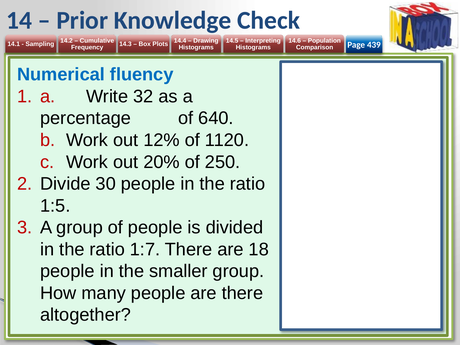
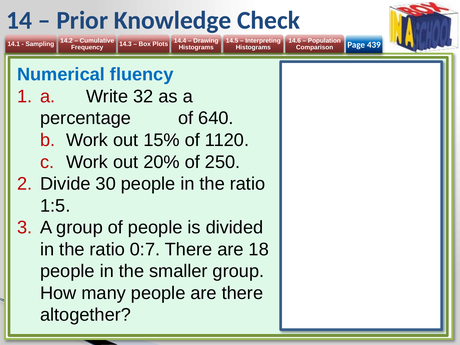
12%: 12% -> 15% (162, 140)
1:7: 1:7 -> 0:7 (145, 249)
